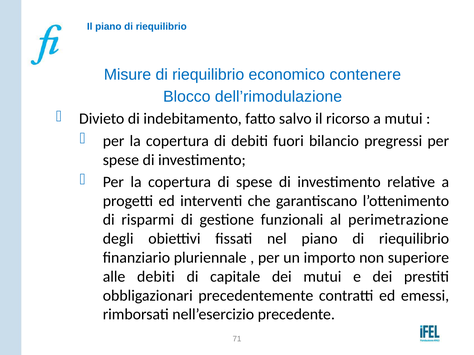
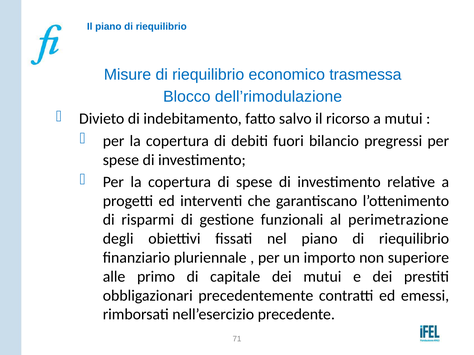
contenere: contenere -> trasmessa (365, 75)
alle debiti: debiti -> primo (156, 277)
